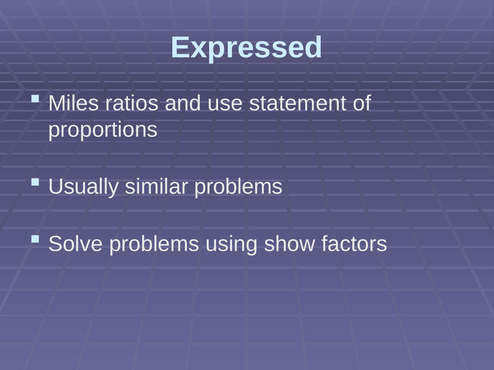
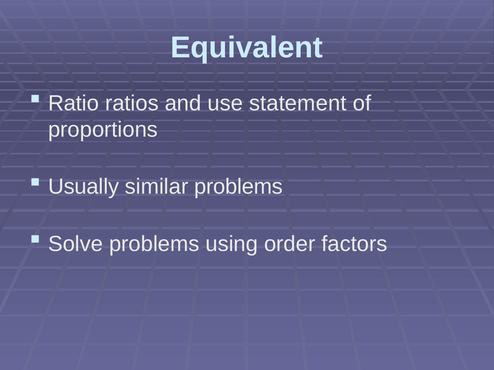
Expressed: Expressed -> Equivalent (247, 48)
Miles: Miles -> Ratio (74, 104)
show: show -> order (290, 244)
